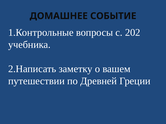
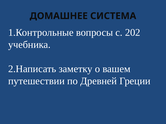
СОБЫТИЕ: СОБЫТИЕ -> СИСТЕМА (113, 16)
